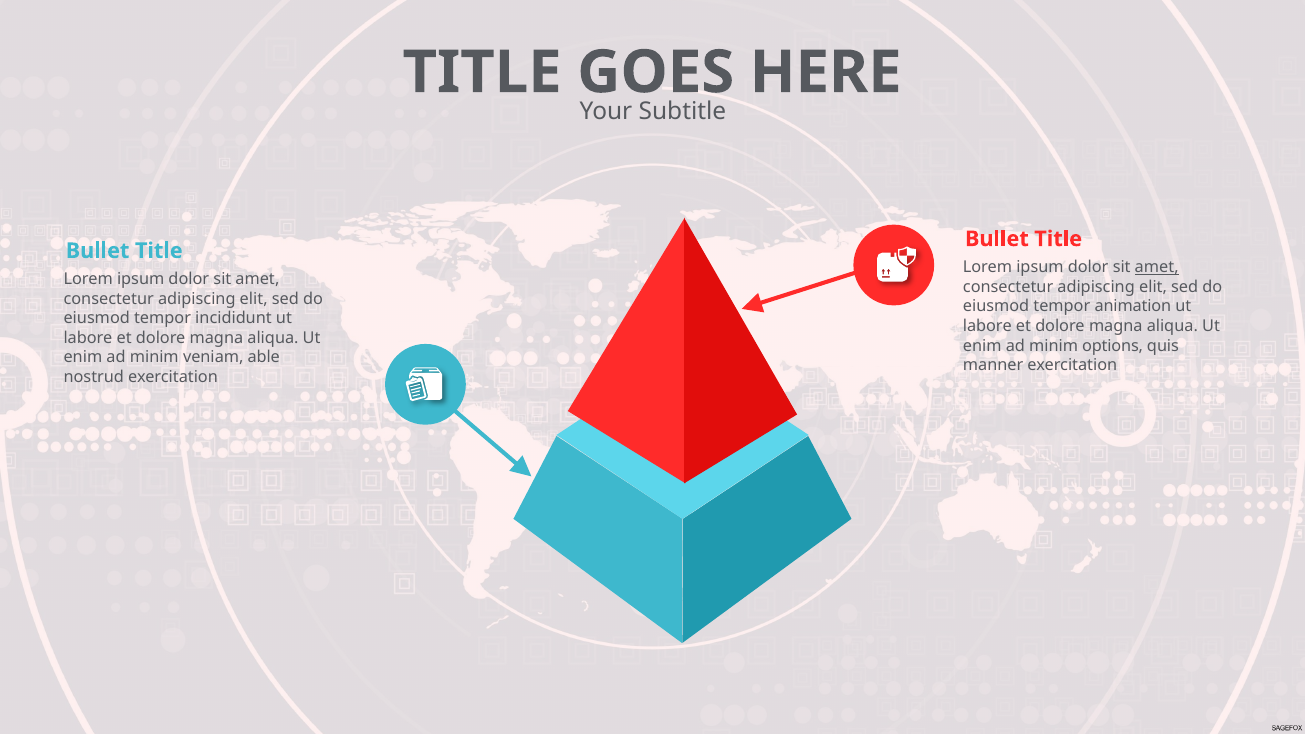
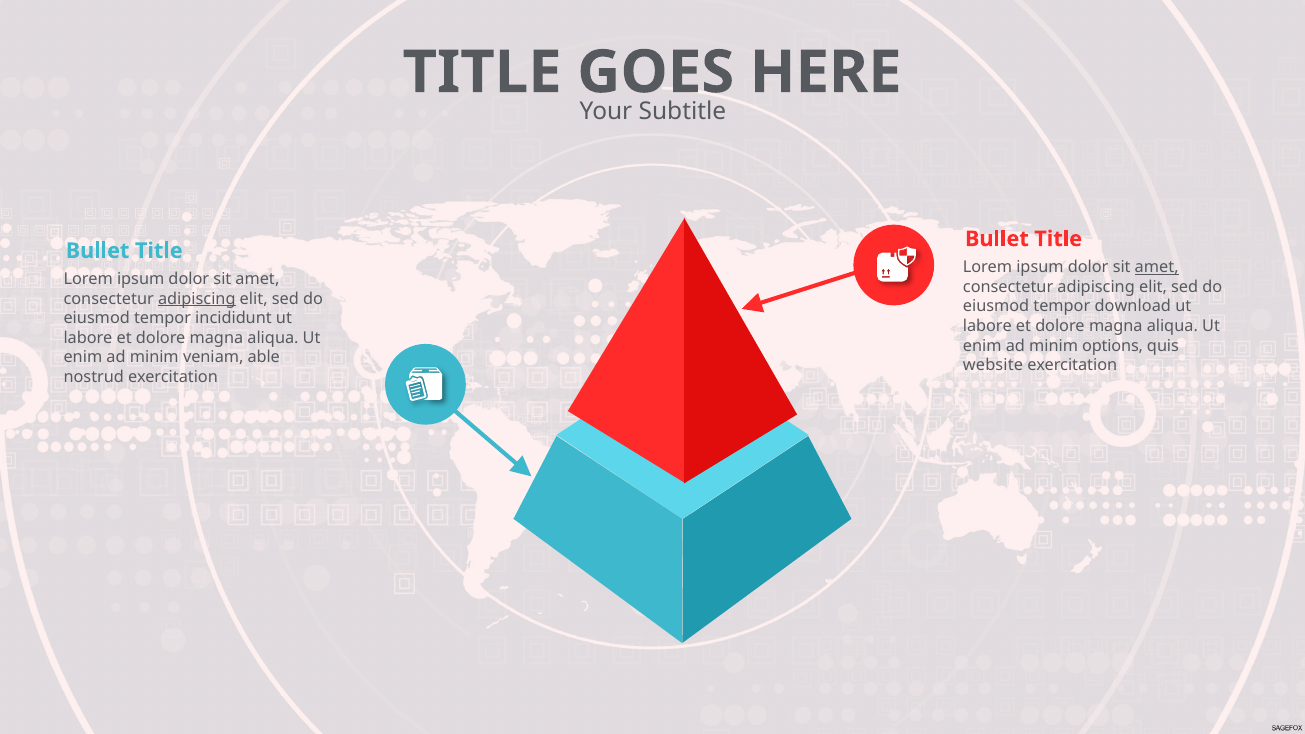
adipiscing underline: none -> present (197, 299)
animation: animation -> download (1133, 307)
manner: manner -> website (993, 365)
